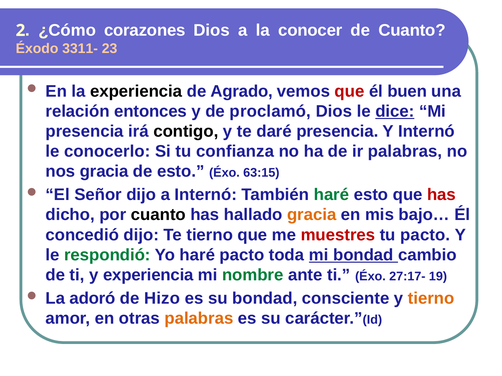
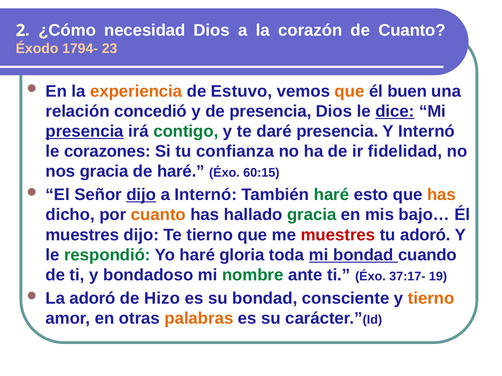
corazones: corazones -> necesidad (145, 30)
conocer: conocer -> corazón (310, 30)
3311-: 3311- -> 1794- (80, 49)
experiencia colour: black -> orange (136, 91)
Agrado: Agrado -> Estuvo (242, 91)
que colour: red -> orange (350, 91)
entonces: entonces -> concedió (151, 111)
de proclamó: proclamó -> presencia (270, 111)
presencia underline: none -> present (85, 131)
contigo colour: black -> green (186, 131)
conocerlo: conocerlo -> corazones (107, 152)
ir palabras: palabras -> fidelidad (405, 152)
de esto: esto -> haré (181, 172)
63:15: 63:15 -> 60:15 (261, 173)
dijo underline: none -> present (141, 195)
has colour: red -> orange (442, 195)
cuanto colour: black -> orange (158, 215)
gracia colour: orange -> green (312, 215)
concedió: concedió -> muestres (82, 235)
tu pacto: pacto -> adoró (425, 235)
haré pacto: pacto -> gloria (242, 255)
cambio: cambio -> cuando (427, 255)
y experiencia: experiencia -> bondadoso (148, 275)
27:17-: 27:17- -> 37:17- (407, 277)
